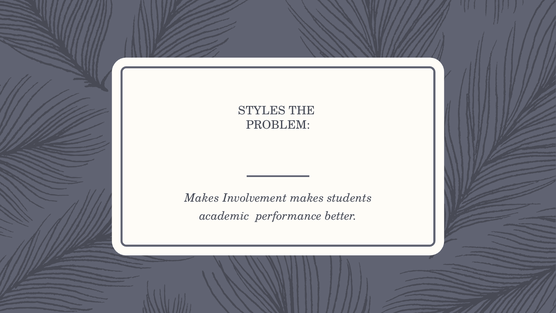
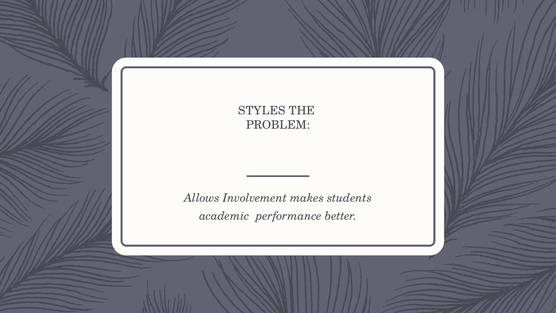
Makes: Makes -> Allows (202, 198)
